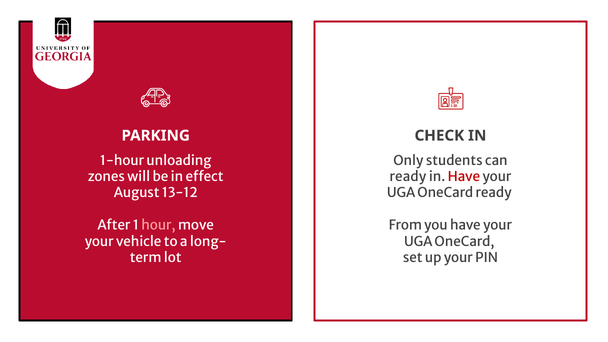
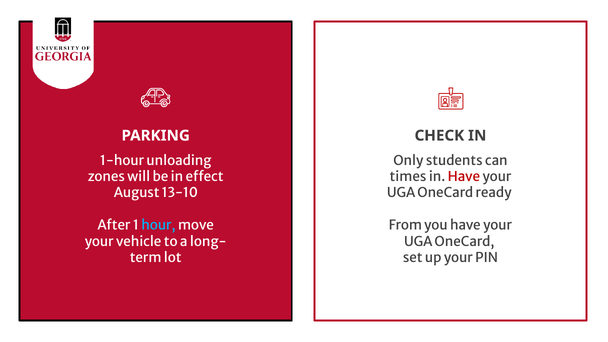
ready: ready -> times (408, 177)
13-12: 13-12 -> 13-10 (180, 193)
hour colour: pink -> light blue (158, 225)
